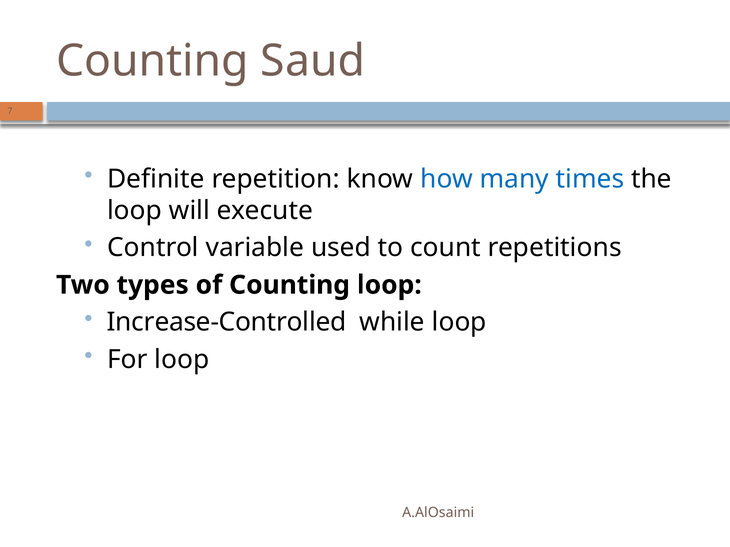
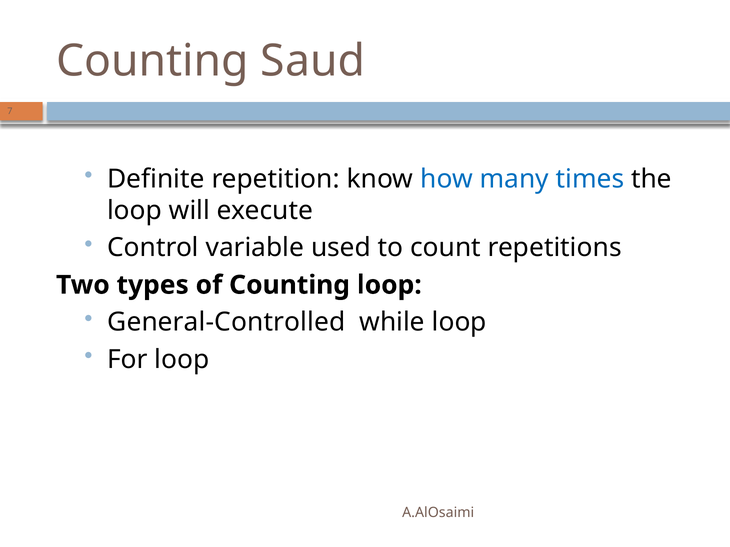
Increase-Controlled: Increase-Controlled -> General-Controlled (226, 323)
